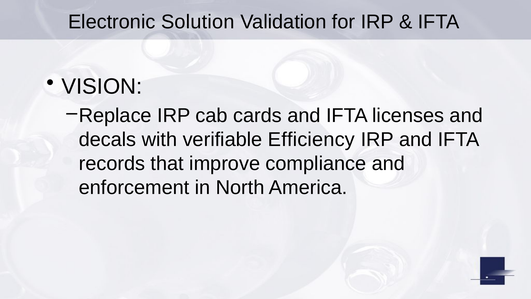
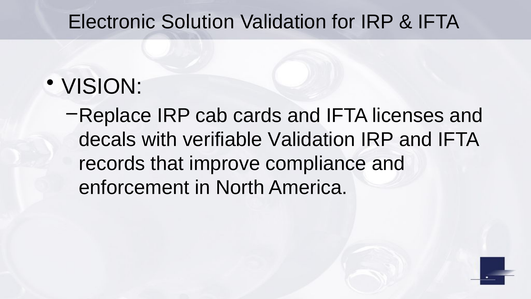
verifiable Efficiency: Efficiency -> Validation (312, 139)
